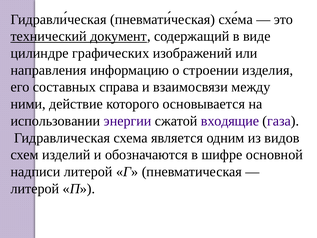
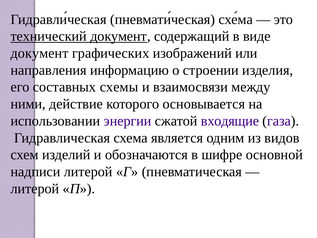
цилиндре: цилиндре -> документ (40, 53)
справа: справа -> схемы (119, 87)
